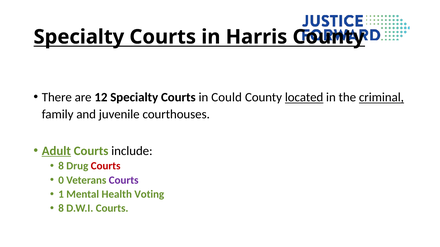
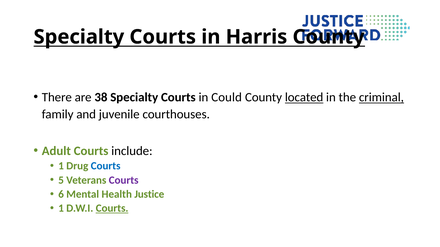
12: 12 -> 38 (101, 98)
Adult underline: present -> none (56, 151)
8: 8 -> 1 (61, 166)
Courts colour: red -> blue (106, 166)
0: 0 -> 5 (61, 180)
1: 1 -> 6 (61, 195)
Voting: Voting -> Justice (149, 195)
8: 8 -> 1 (61, 209)
Courts underline: none -> present (112, 209)
